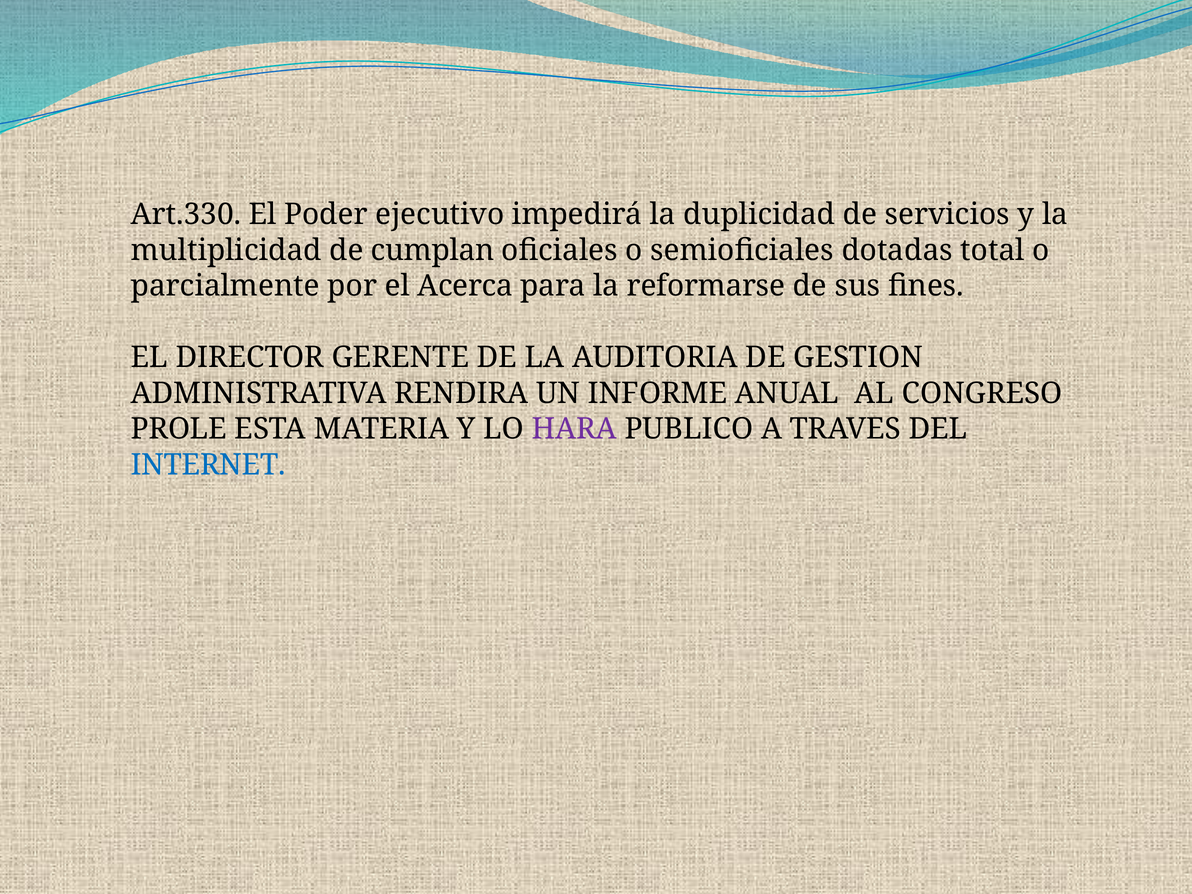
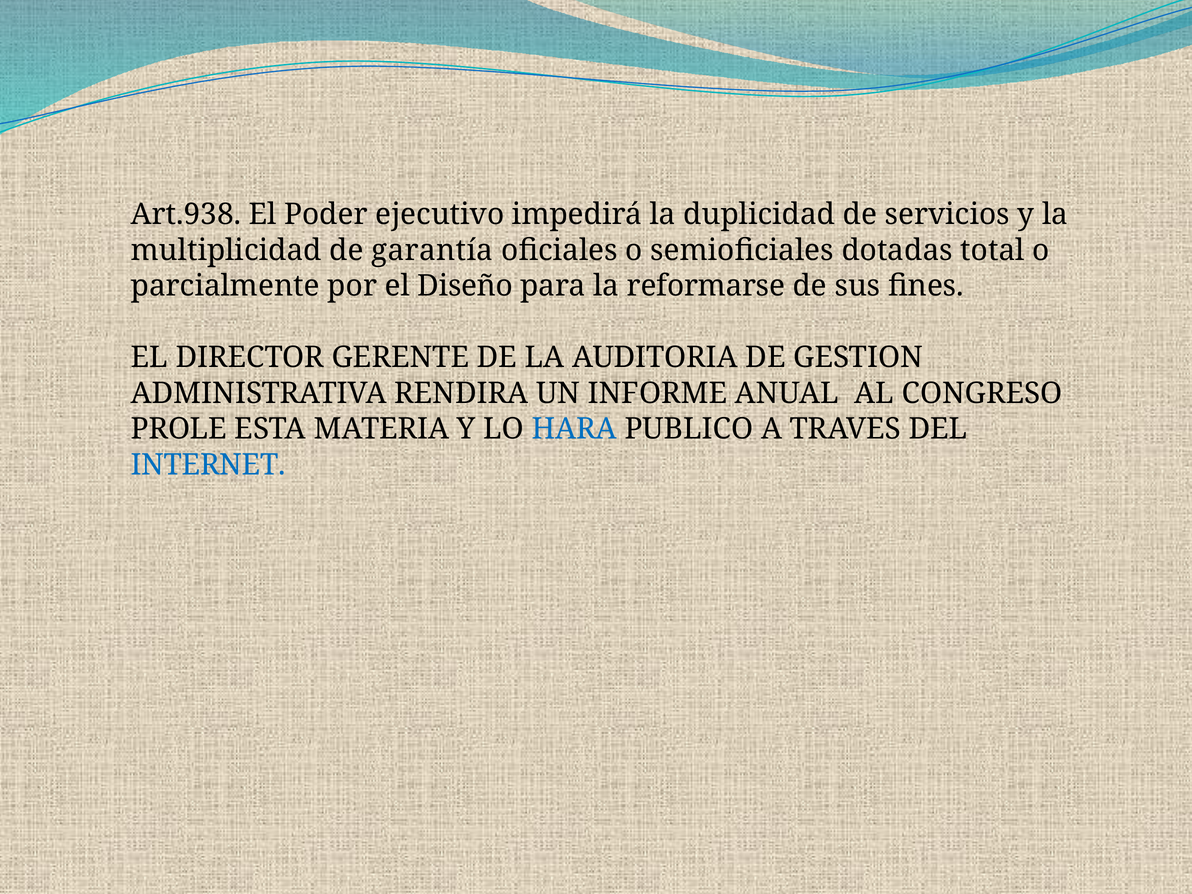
Art.330: Art.330 -> Art.938 (186, 215)
cumplan: cumplan -> garantía (432, 250)
Acerca: Acerca -> Diseño (465, 286)
HARA colour: purple -> blue (574, 429)
